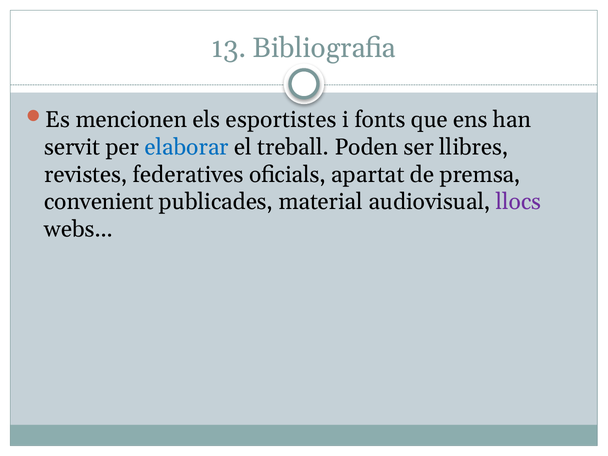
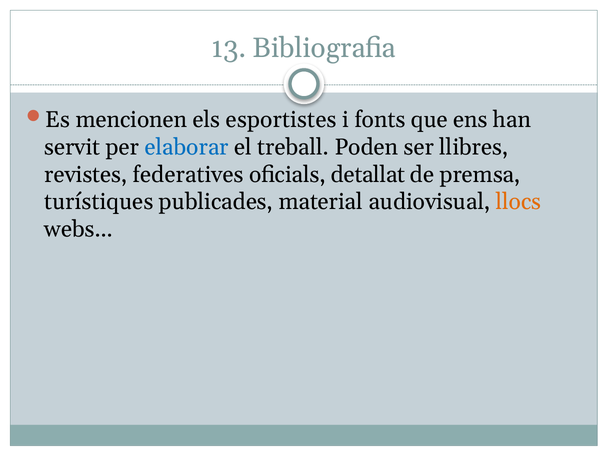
apartat: apartat -> detallat (368, 175)
convenient: convenient -> turístiques (99, 202)
llocs colour: purple -> orange (518, 202)
